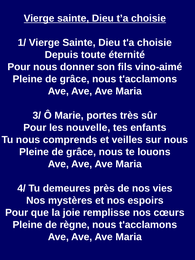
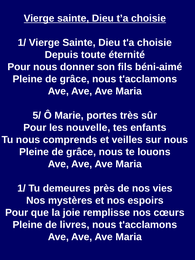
vino-aimé: vino-aimé -> béni-aimé (159, 67)
3/: 3/ -> 5/ (37, 115)
4/: 4/ -> 1/ (22, 188)
règne: règne -> livres (75, 225)
